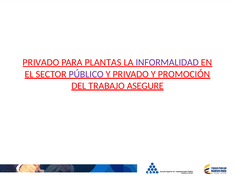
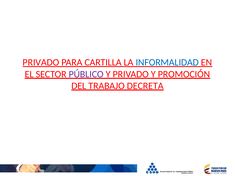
PLANTAS: PLANTAS -> CARTILLA (103, 62)
INFORMALIDAD colour: purple -> blue (167, 62)
ASEGURE: ASEGURE -> DECRETA (145, 86)
